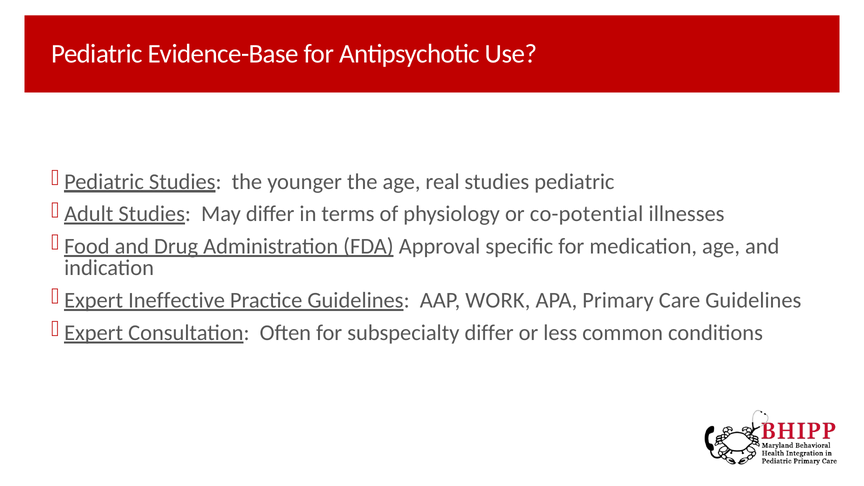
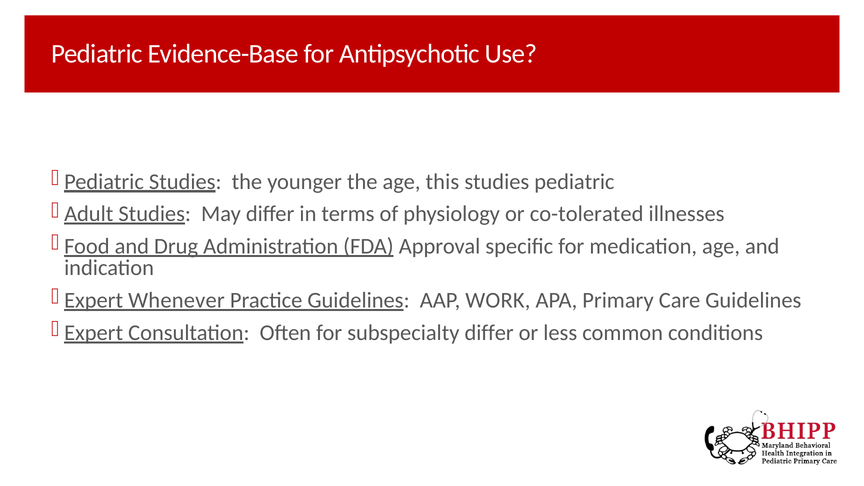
real: real -> this (442, 182)
co-potential: co-potential -> co-tolerated (587, 214)
Ineffective: Ineffective -> Whenever (176, 300)
